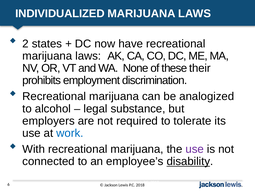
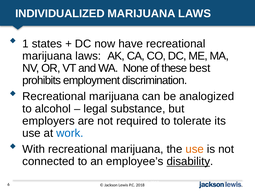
2: 2 -> 1 (26, 44)
their: their -> best (200, 68)
use colour: purple -> orange (195, 149)
